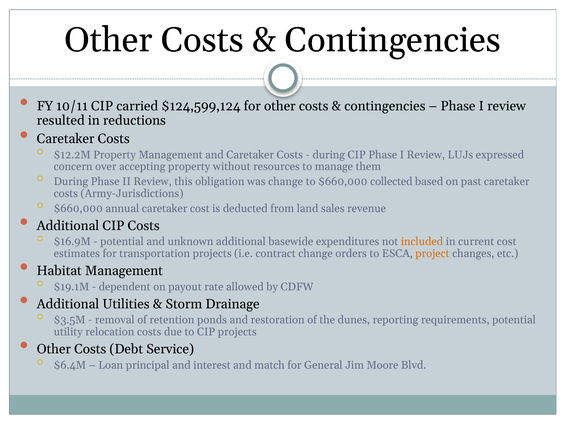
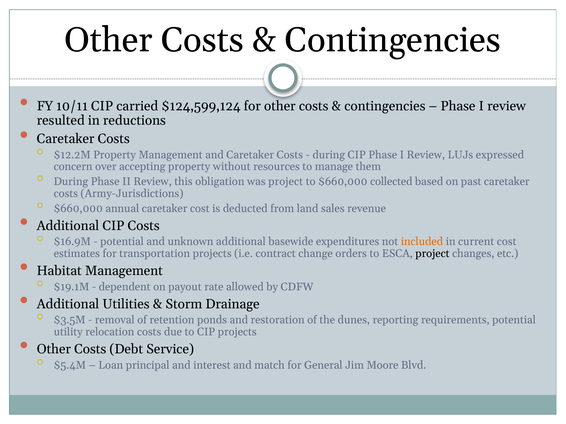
was change: change -> project (286, 182)
project colour: orange -> black (432, 254)
$6.4M: $6.4M -> $5.4M (70, 365)
